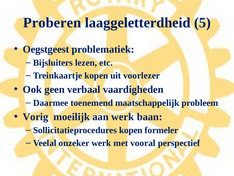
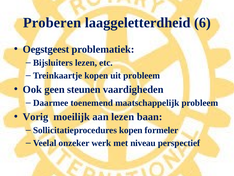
5: 5 -> 6 (202, 23)
uit voorlezer: voorlezer -> probleem (142, 75)
verbaal: verbaal -> steunen (84, 89)
aan werk: werk -> lezen (123, 116)
vooral: vooral -> niveau (143, 143)
